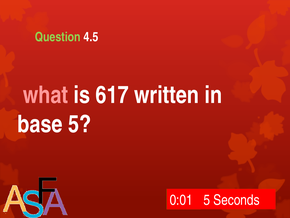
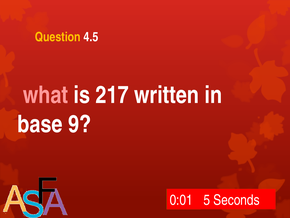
Question colour: light green -> yellow (58, 37)
617: 617 -> 217 (112, 95)
base 5: 5 -> 9 (80, 124)
